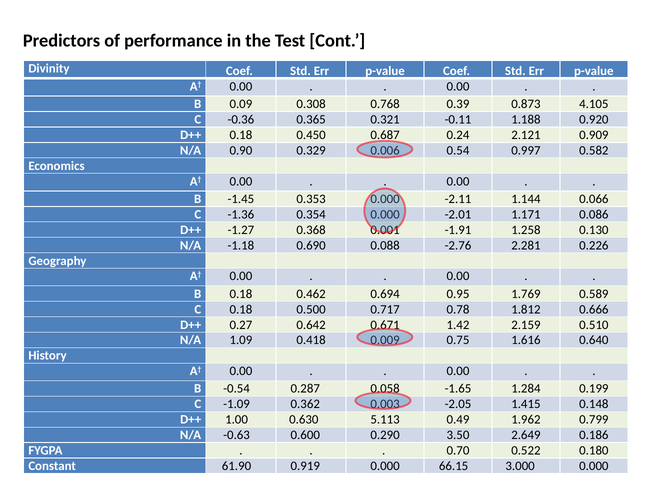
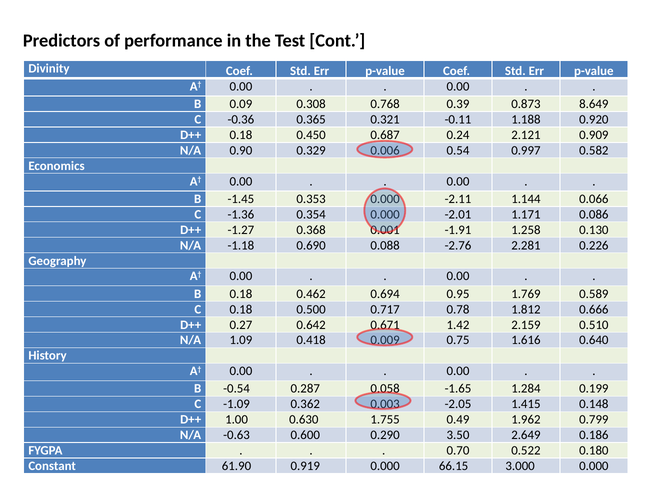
4.105: 4.105 -> 8.649 (594, 104)
5.113: 5.113 -> 1.755 (385, 419)
